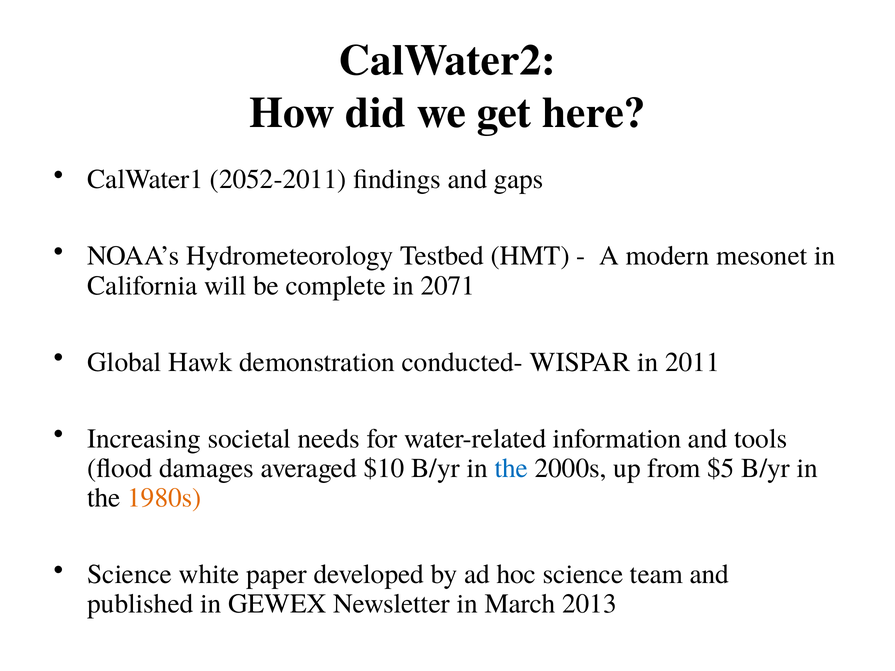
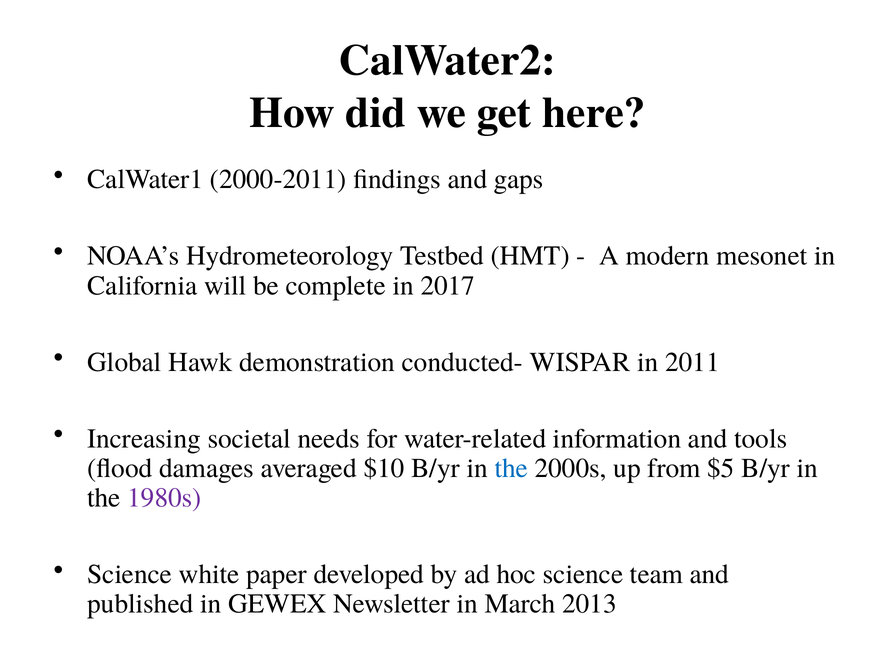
2052-2011: 2052-2011 -> 2000-2011 (278, 179)
2071: 2071 -> 2017 (448, 286)
1980s colour: orange -> purple (164, 498)
